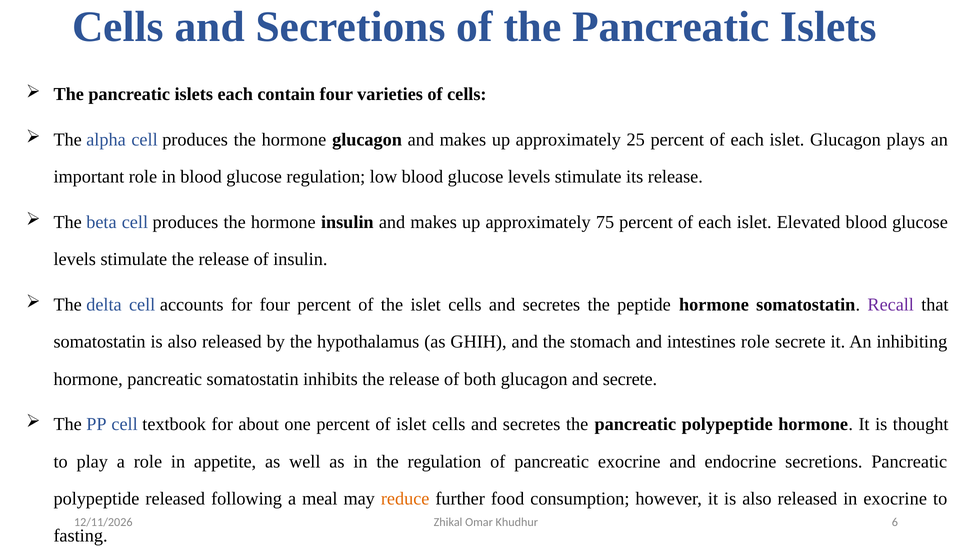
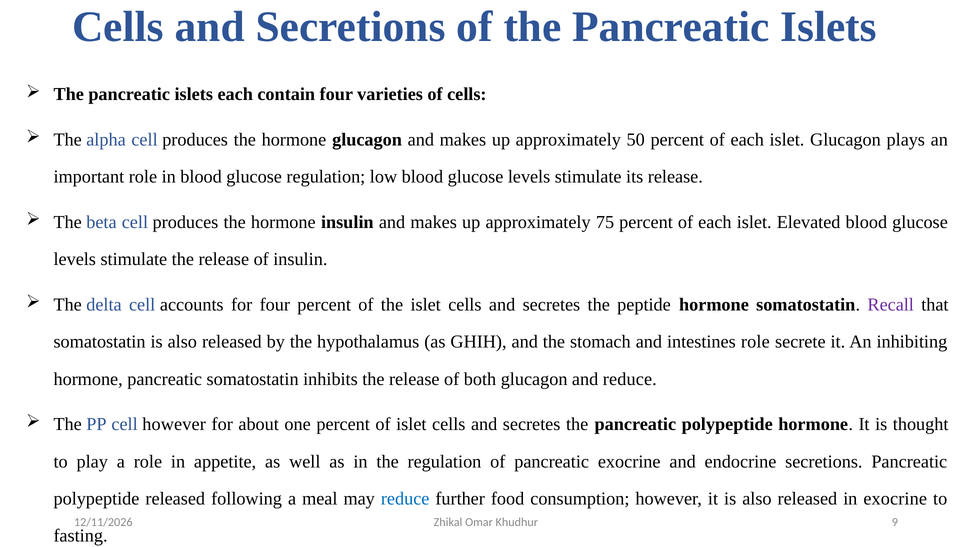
25: 25 -> 50 (636, 140)
and secrete: secrete -> reduce (630, 379)
cell textbook: textbook -> however (174, 424)
reduce colour: orange -> blue (405, 498)
6: 6 -> 9 (895, 522)
